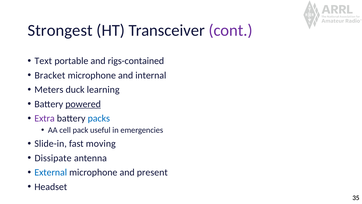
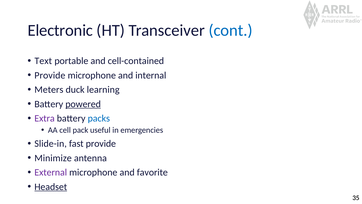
Strongest: Strongest -> Electronic (60, 30)
cont colour: purple -> blue (231, 30)
rigs-contained: rigs-contained -> cell-contained (136, 61)
Bracket: Bracket -> Provide (50, 75)
fast moving: moving -> provide (101, 143)
Dissipate: Dissipate -> Minimize (53, 158)
External colour: blue -> purple (51, 172)
present: present -> favorite (152, 172)
Headset underline: none -> present (51, 186)
